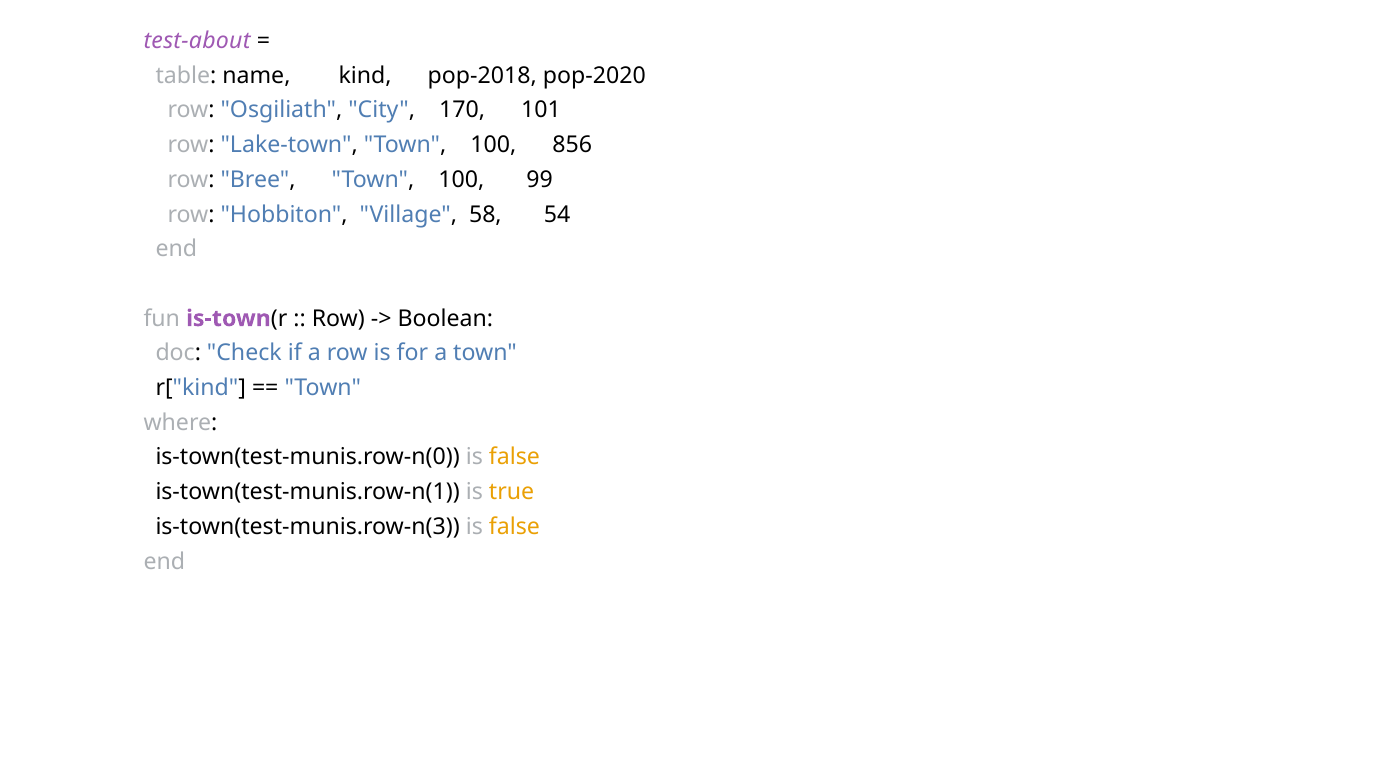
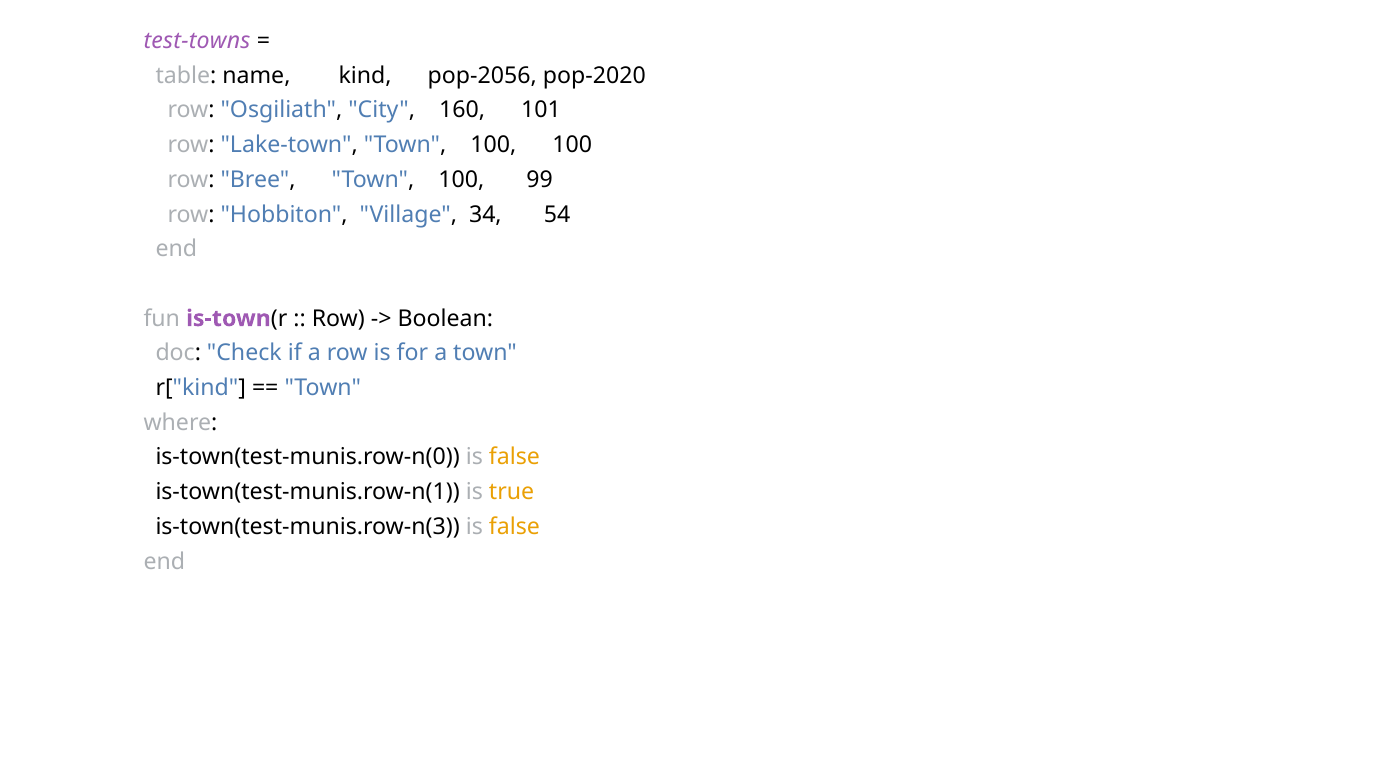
test-about: test-about -> test-towns (197, 41)
pop-2018: pop-2018 -> pop-2056 (482, 76)
170: 170 -> 160 (462, 110)
100 856: 856 -> 100 (572, 145)
58: 58 -> 34 (485, 214)
